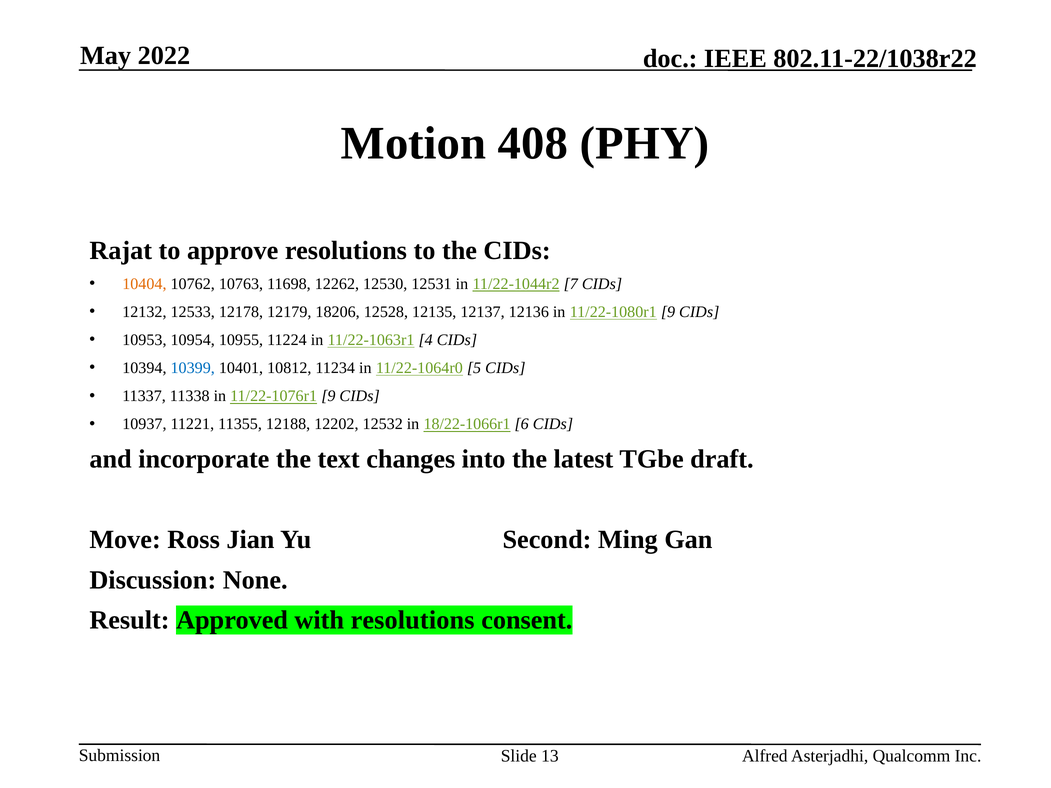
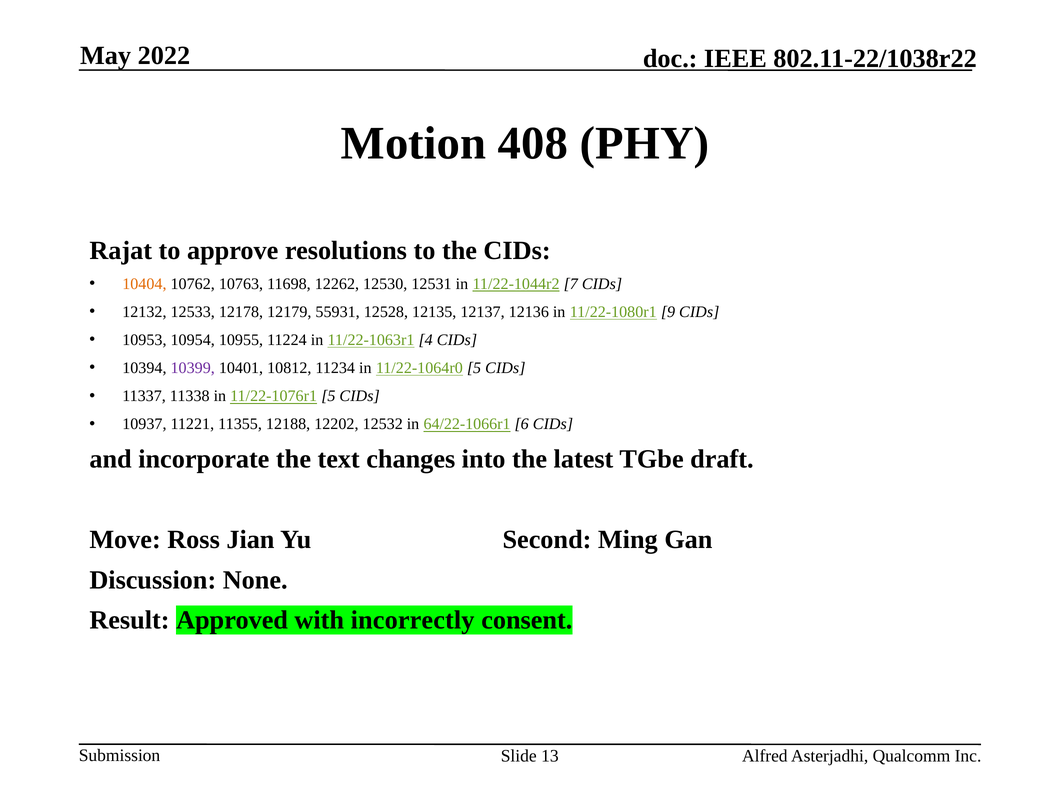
18206: 18206 -> 55931 (338, 312)
10399 colour: blue -> purple (193, 368)
11/22-1076r1 9: 9 -> 5 (328, 396)
18/22-1066r1: 18/22-1066r1 -> 64/22-1066r1 (467, 424)
with resolutions: resolutions -> incorrectly (413, 620)
